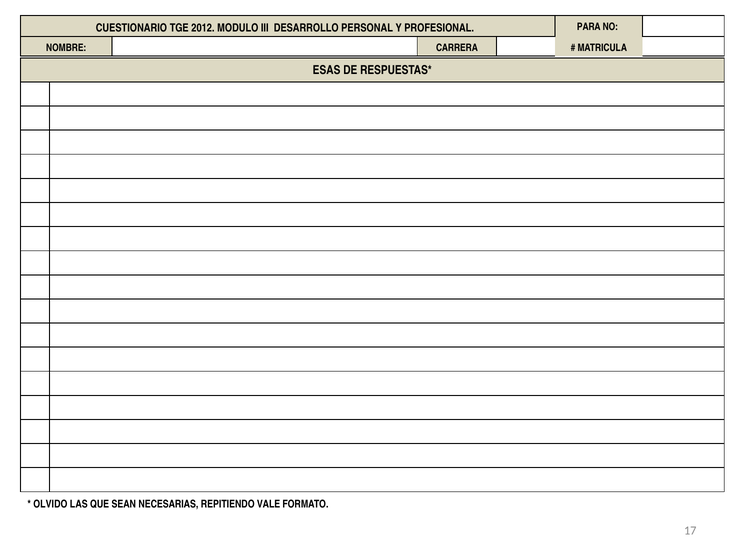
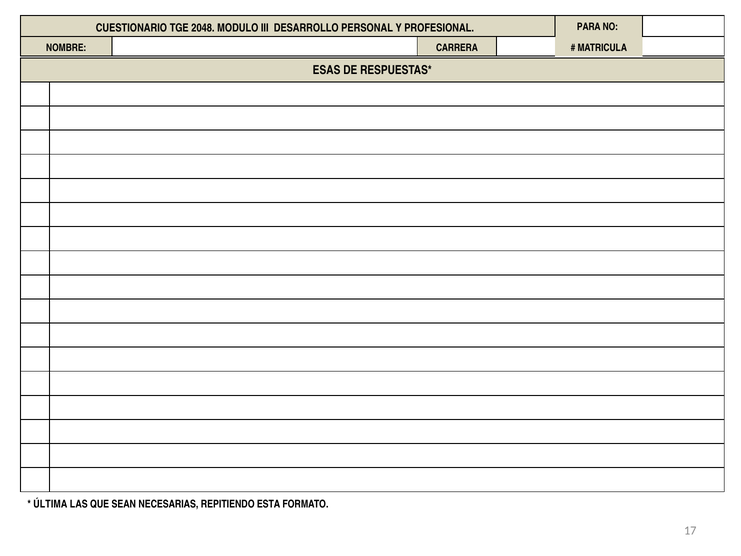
2012: 2012 -> 2048 (203, 28)
OLVIDO: OLVIDO -> ÚLTIMA (50, 504)
VALE: VALE -> ESTA (269, 504)
